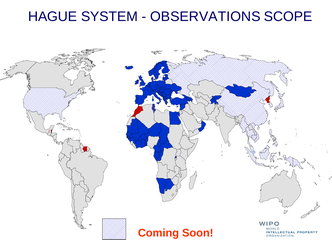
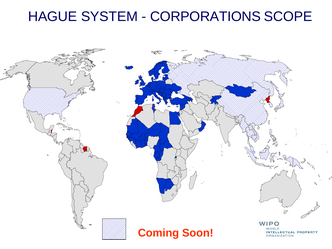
OBSERVATIONS: OBSERVATIONS -> CORPORATIONS (205, 17)
